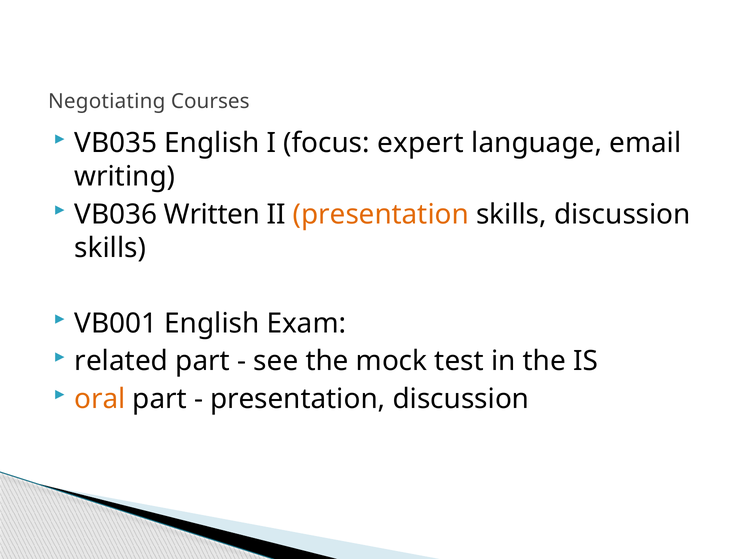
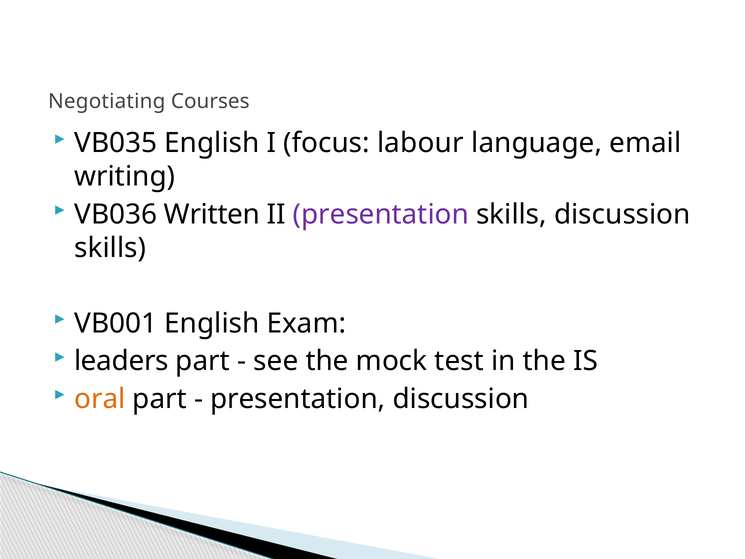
expert: expert -> labour (421, 143)
presentation colour: orange -> purple (381, 214)
related: related -> leaders (121, 361)
